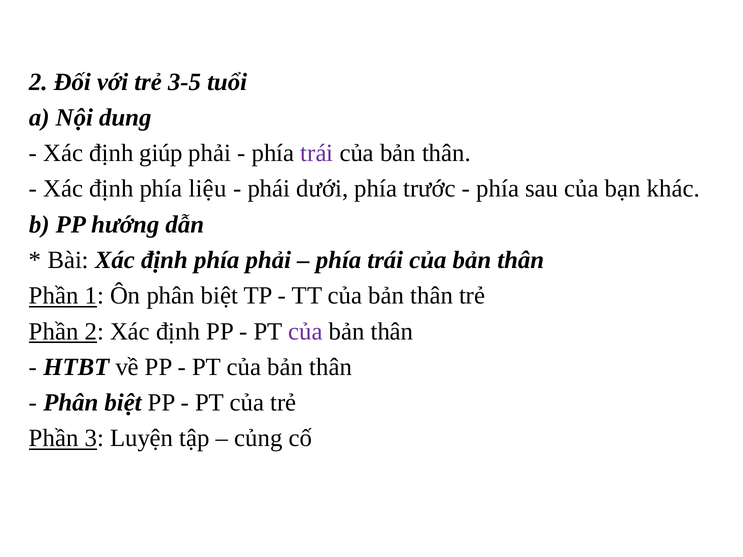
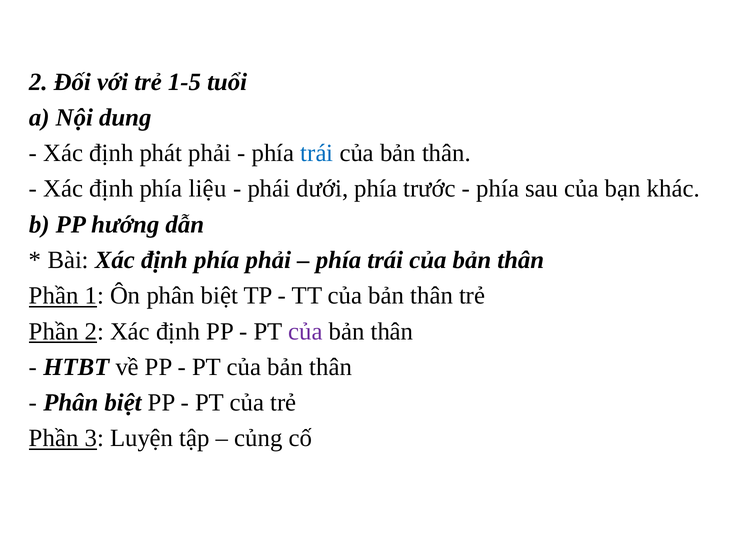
3-5: 3-5 -> 1-5 (184, 82)
giúp: giúp -> phát (161, 153)
trái colour: purple -> blue (317, 153)
